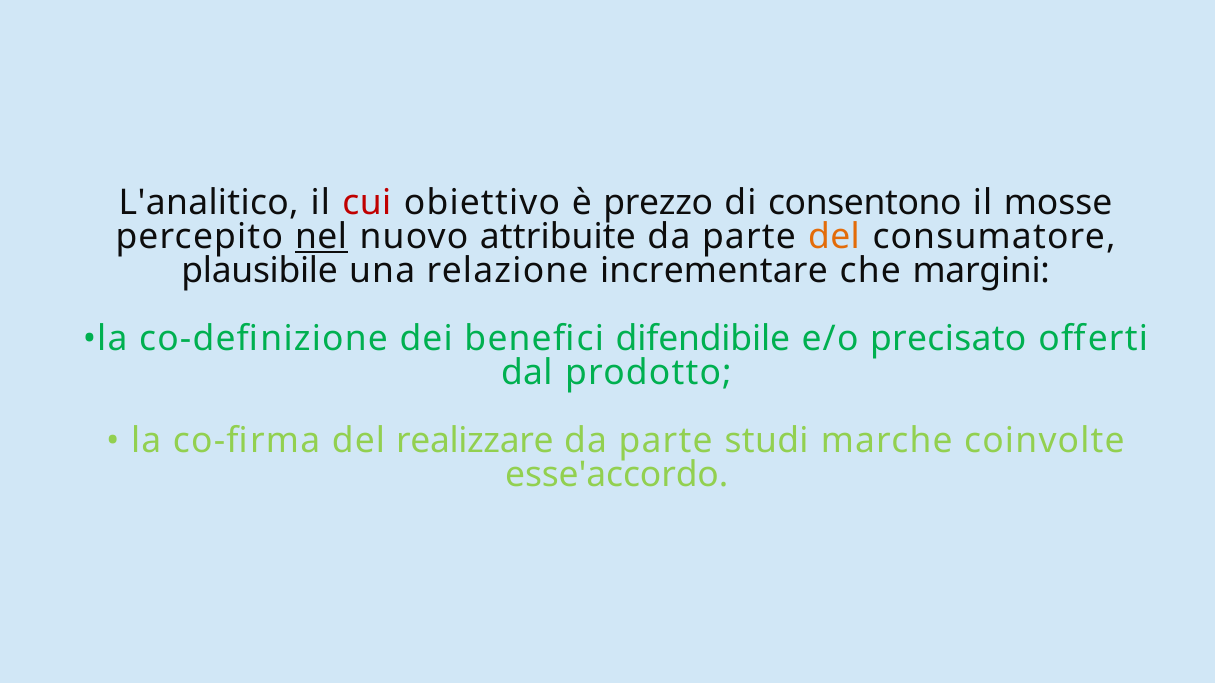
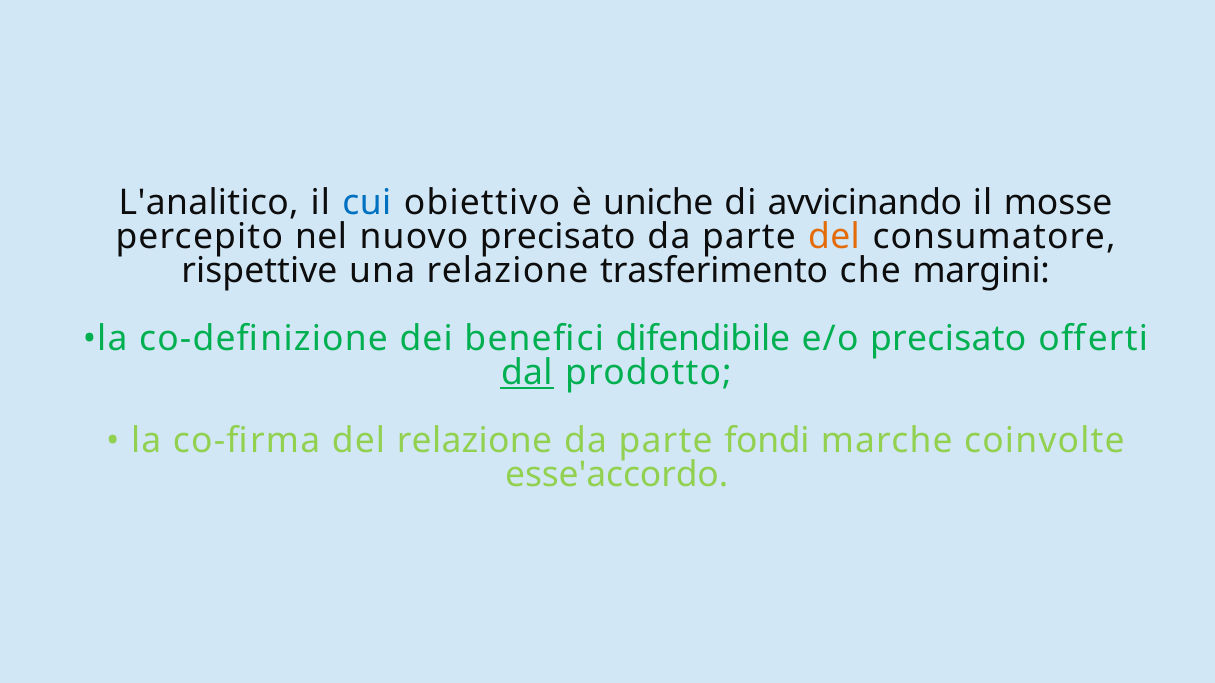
cui colour: red -> blue (367, 203)
prezzo: prezzo -> uniche (658, 203)
consentono: consentono -> avvicinando (865, 203)
nel underline: present -> none (321, 237)
nuovo attribuite: attribuite -> precisato (558, 237)
plausibile: plausibile -> rispettive (259, 271)
incrementare: incrementare -> trasferimento (714, 271)
dal underline: none -> present (527, 373)
del realizzare: realizzare -> relazione (474, 441)
studi: studi -> fondi (767, 441)
